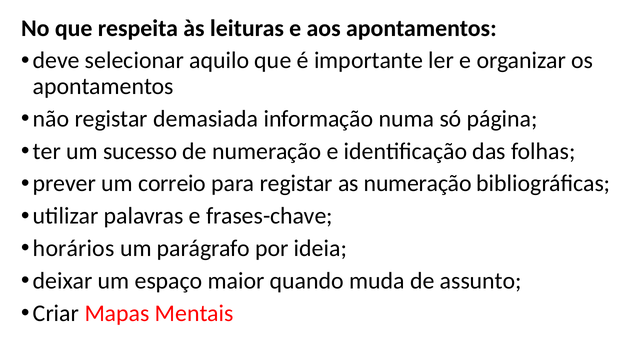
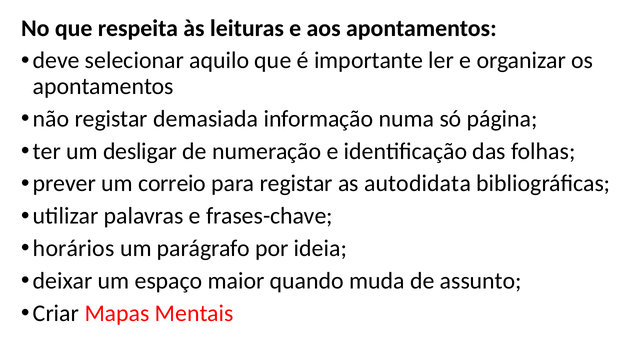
sucesso: sucesso -> desligar (140, 151)
as numeração: numeração -> autodidata (418, 183)
